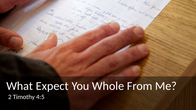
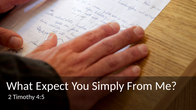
Whole: Whole -> Simply (108, 86)
